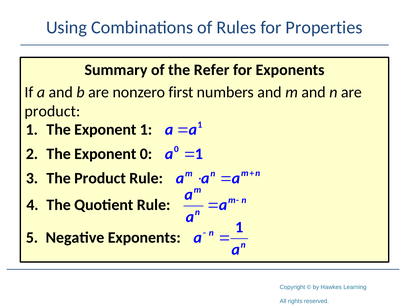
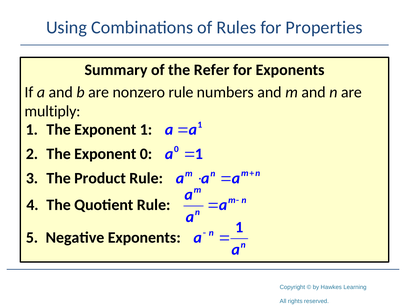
nonzero first: first -> rule (181, 92)
product: product -> multiply (52, 111)
